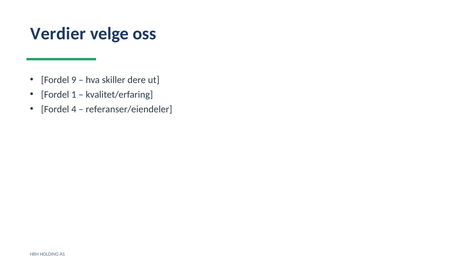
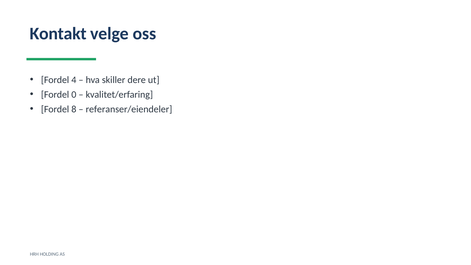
Verdier: Verdier -> Kontakt (58, 34)
9: 9 -> 4 (74, 80)
1: 1 -> 0 (74, 95)
4: 4 -> 8 (74, 109)
